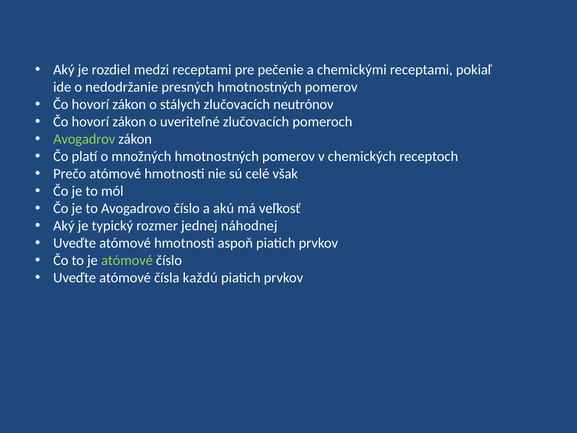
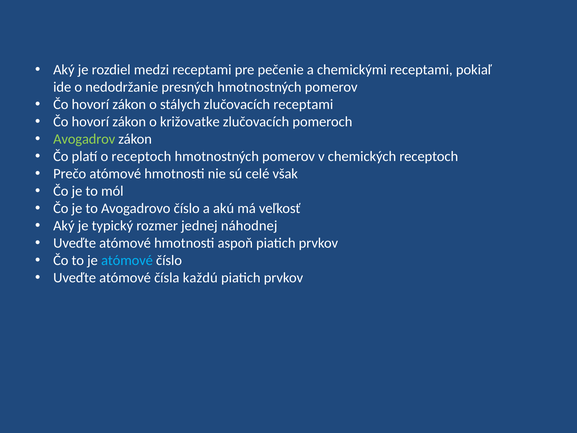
zlučovacích neutrónov: neutrónov -> receptami (303, 104)
uveriteľné: uveriteľné -> križovatke (190, 122)
o množných: množných -> receptoch (141, 156)
atómové colour: light green -> light blue (127, 260)
